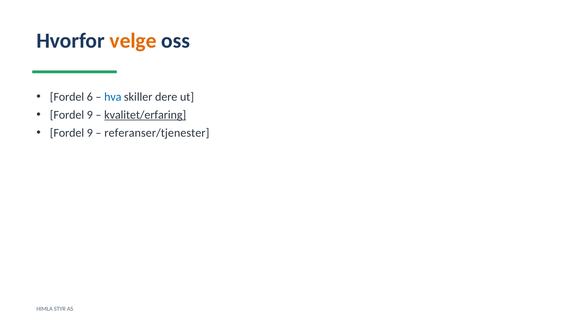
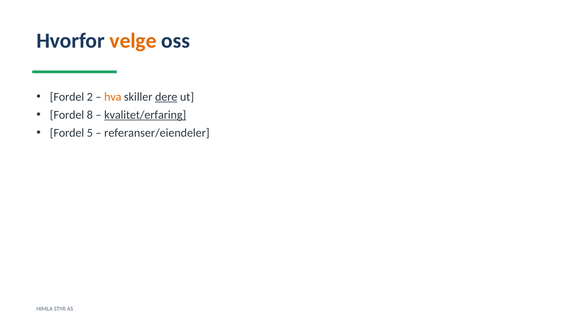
6: 6 -> 2 (90, 97)
hva colour: blue -> orange (113, 97)
dere underline: none -> present (166, 97)
9: 9 -> 8 (90, 115)
9: 9 -> 5 (90, 133)
referanser/tjenester: referanser/tjenester -> referanser/eiendeler (157, 133)
